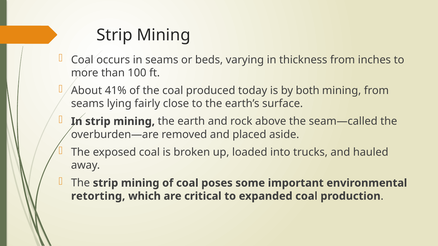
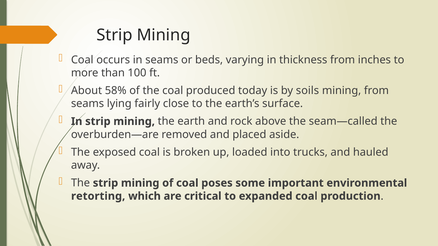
41%: 41% -> 58% (116, 91)
both: both -> soils (307, 91)
